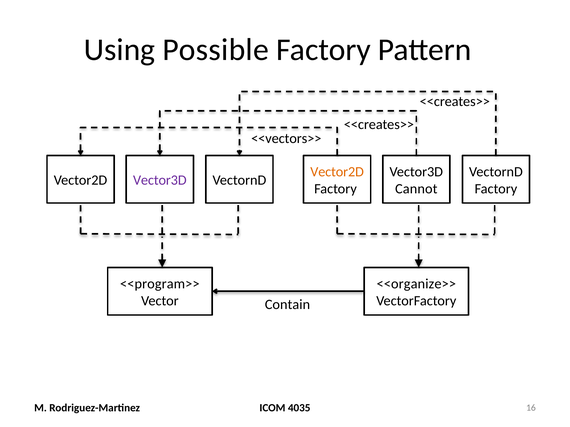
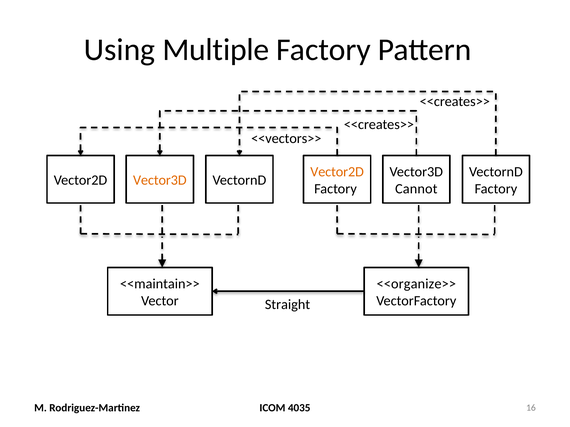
Possible: Possible -> Multiple (216, 50)
Vector3D colour: purple -> orange (160, 180)
<<program>>: <<program>> -> <<maintain>> (160, 284)
Contain: Contain -> Straight (287, 305)
